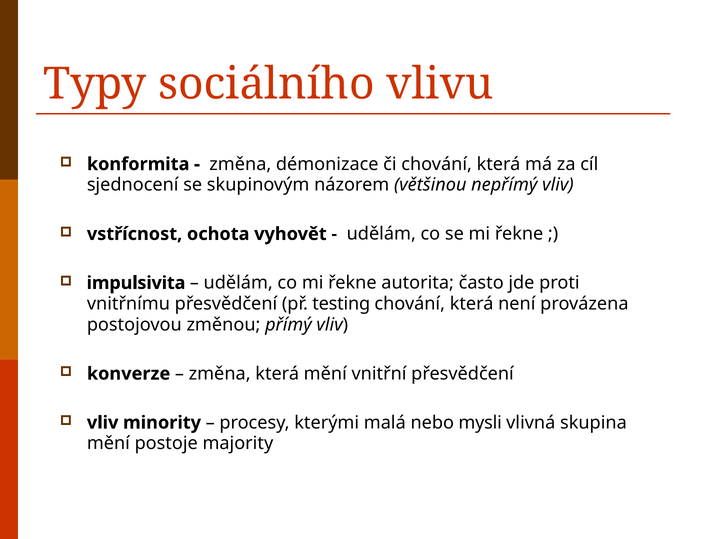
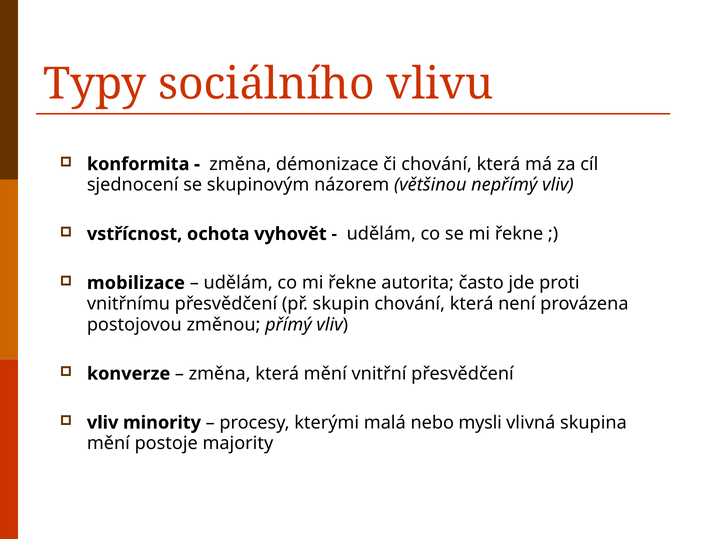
impulsivita: impulsivita -> mobilizace (136, 283)
testing: testing -> skupin (341, 304)
